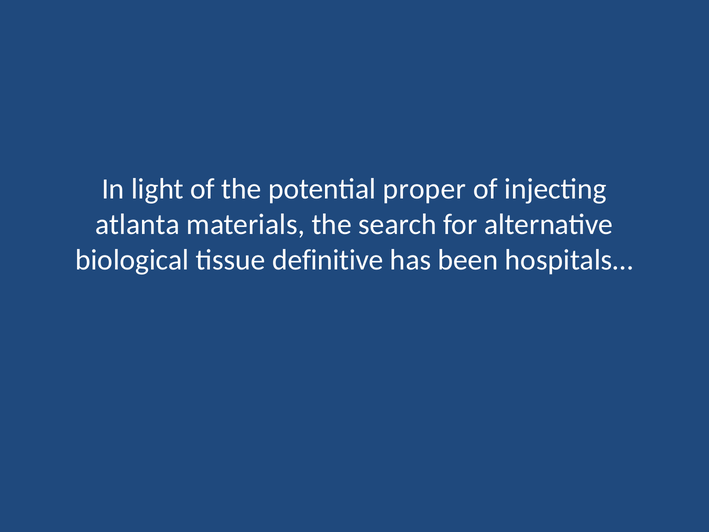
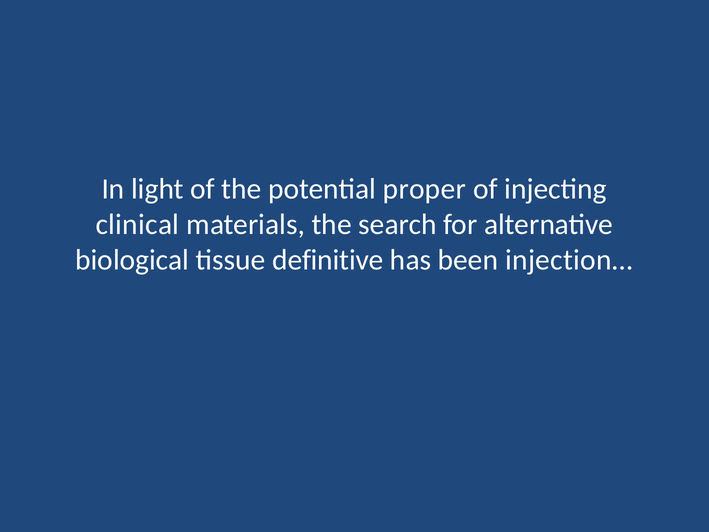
atlanta: atlanta -> clinical (137, 224)
hospitals…: hospitals… -> injection… (569, 260)
